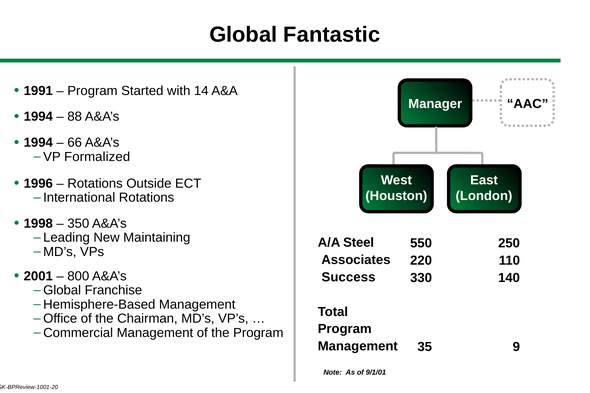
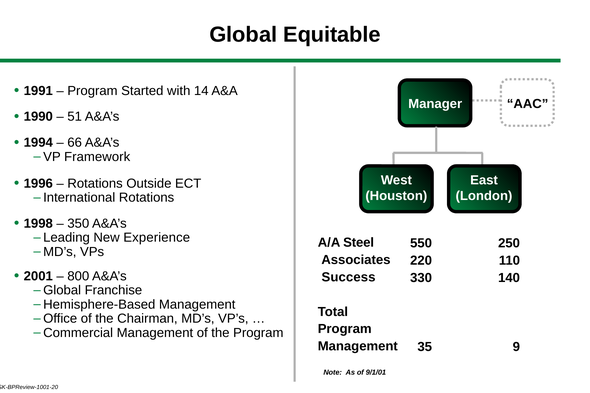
Fantastic: Fantastic -> Equitable (332, 35)
1994: 1994 -> 1990 (38, 117)
88: 88 -> 51 (75, 117)
Formalized: Formalized -> Framework (97, 157)
Maintaining: Maintaining -> Experience (157, 238)
